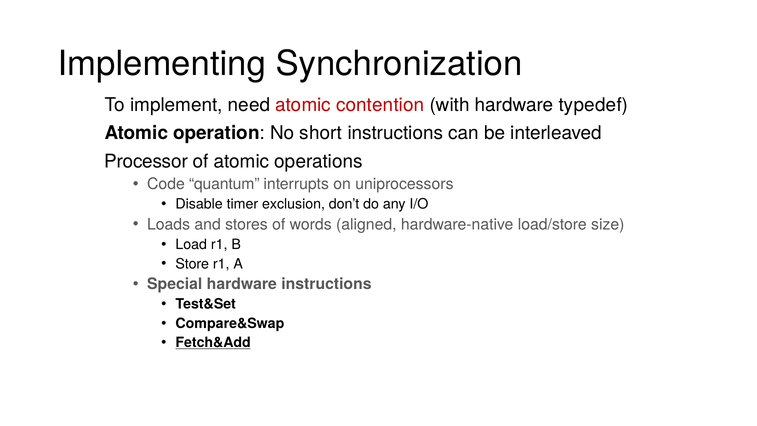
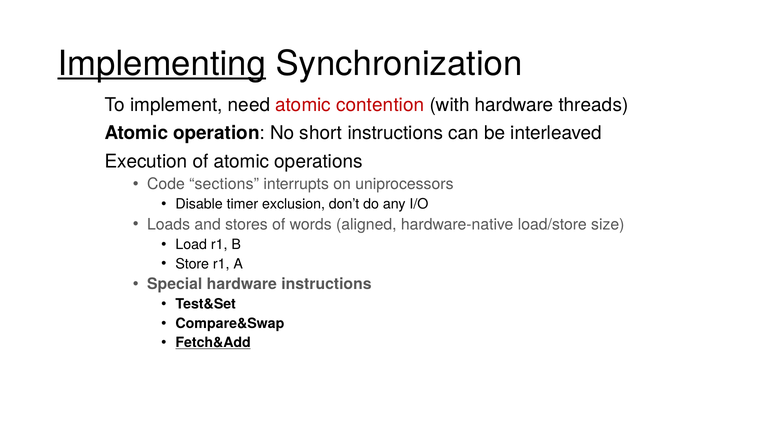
Implementing underline: none -> present (162, 64)
typedef: typedef -> threads (593, 105)
Processor: Processor -> Execution (146, 161)
quantum: quantum -> sections (224, 184)
